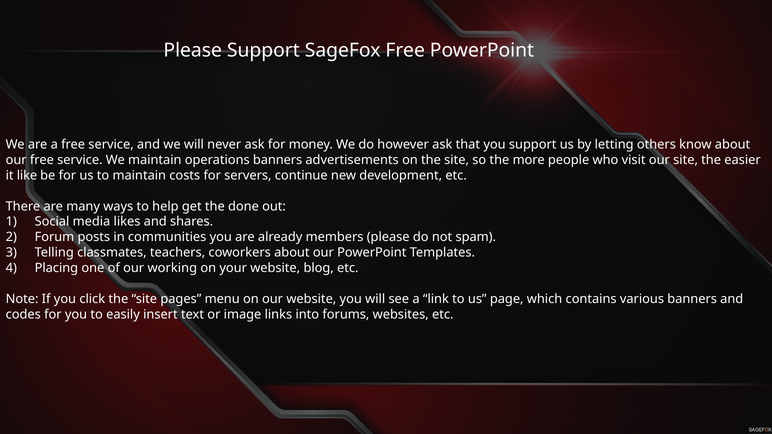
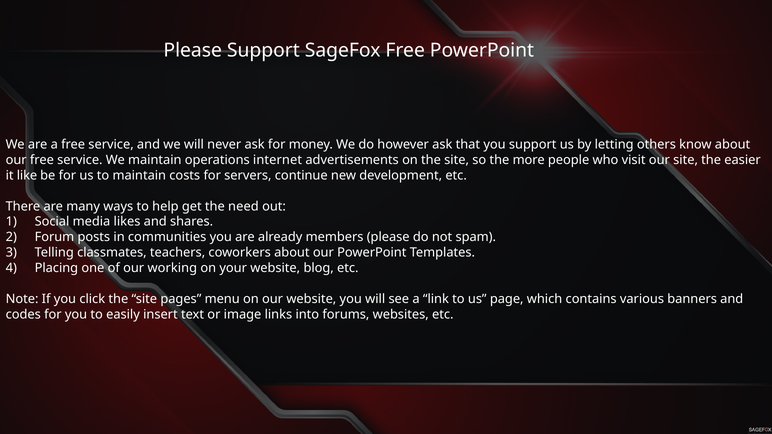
operations banners: banners -> internet (278, 160)
done: done -> need (243, 206)
